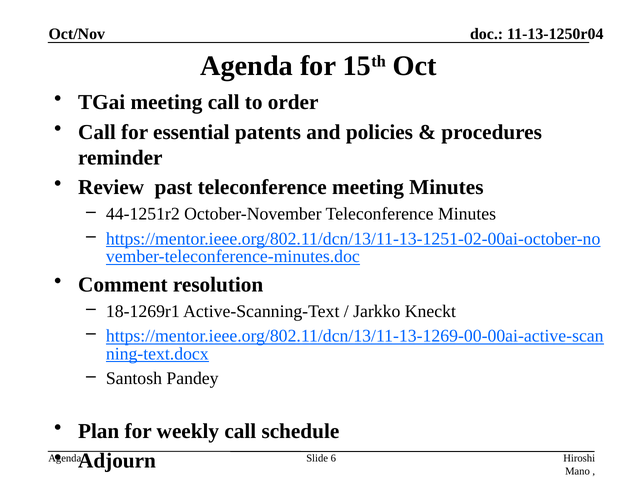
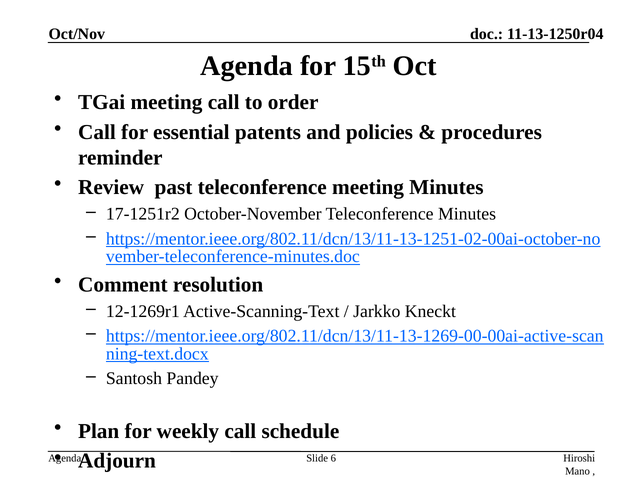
44-1251r2: 44-1251r2 -> 17-1251r2 (143, 214)
18-1269r1: 18-1269r1 -> 12-1269r1 (143, 311)
